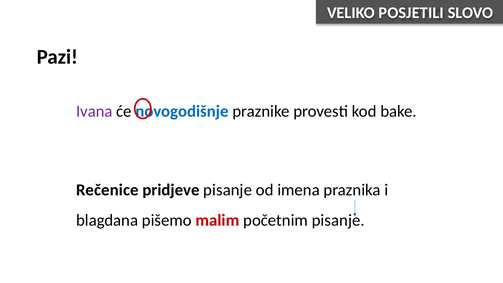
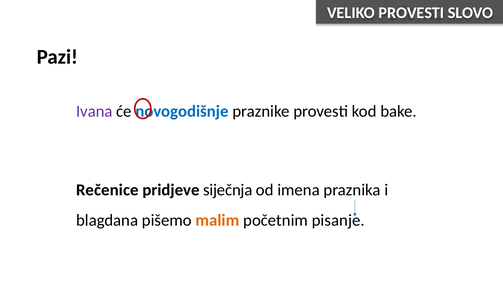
VELIKO POSJETILI: POSJETILI -> PROVESTI (411, 13)
pridjeve pisanje: pisanje -> siječnja (228, 190)
malim colour: red -> orange (218, 220)
